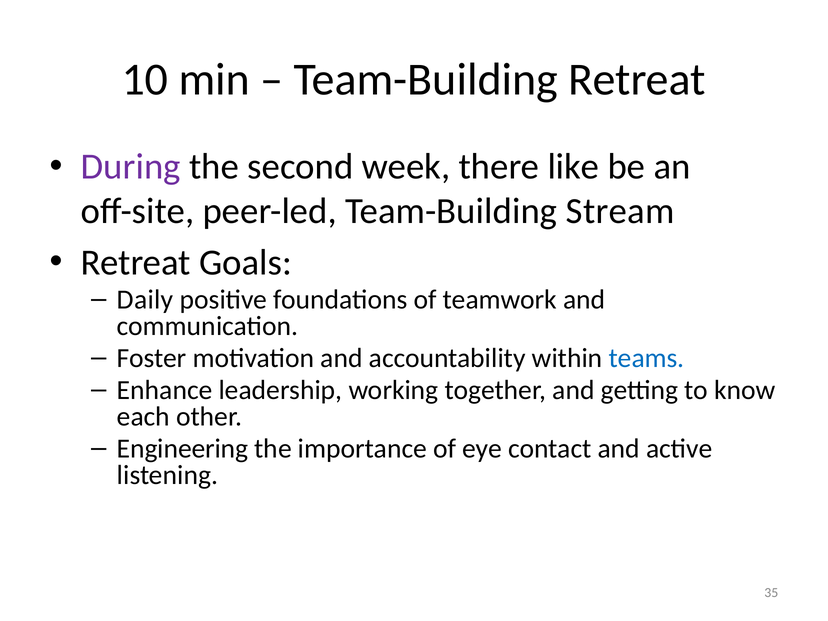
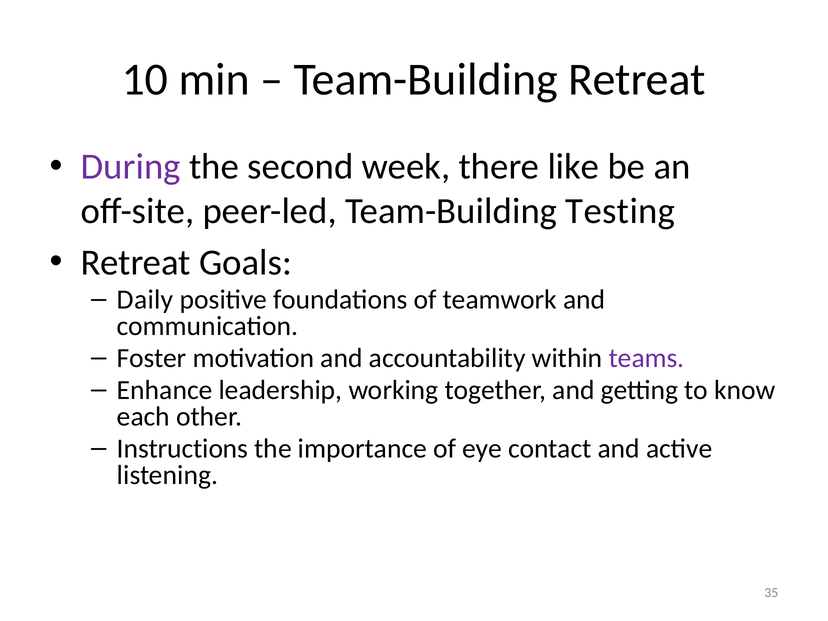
Stream: Stream -> Testing (620, 211)
teams colour: blue -> purple (647, 358)
Engineering: Engineering -> Instructions (183, 449)
